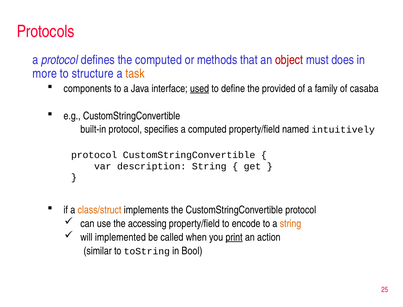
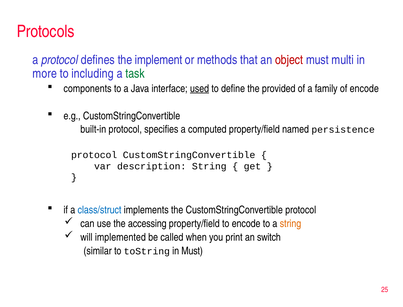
the computed: computed -> implement (159, 60)
does: does -> multi (343, 60)
structure: structure -> including (93, 74)
task colour: orange -> green (135, 74)
of casaba: casaba -> encode (364, 89)
intuitively: intuitively -> persistence (343, 130)
class/struct colour: orange -> blue (100, 210)
print underline: present -> none (234, 237)
action: action -> switch (269, 237)
in Bool: Bool -> Must (192, 251)
